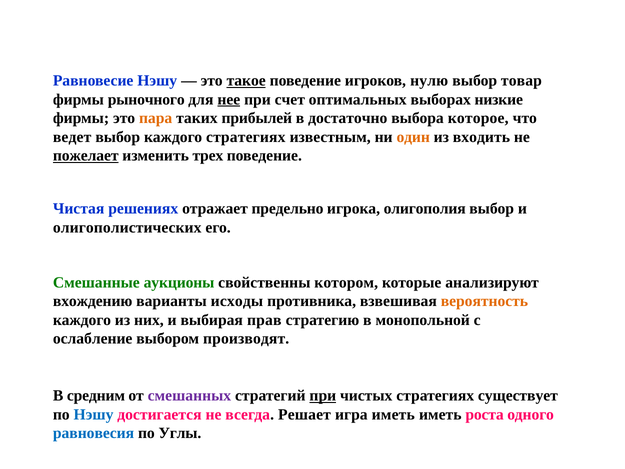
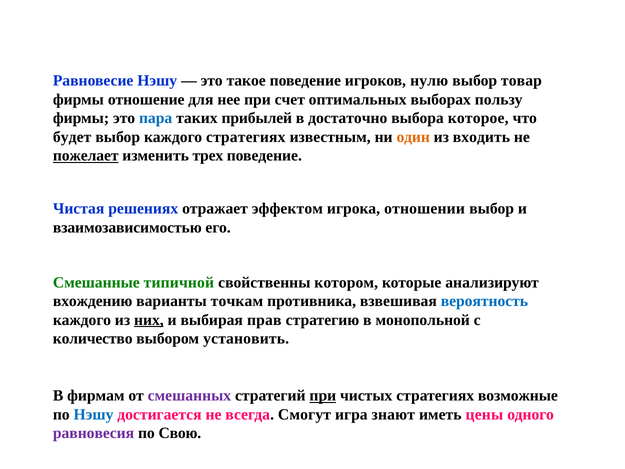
такое underline: present -> none (246, 81)
рыночного: рыночного -> отношение (146, 99)
нее underline: present -> none (229, 99)
низкие: низкие -> пользу (499, 99)
пара colour: orange -> blue (156, 118)
ведет: ведет -> будет (72, 137)
предельно: предельно -> эффектом (287, 208)
олигополия: олигополия -> отношении (425, 208)
олигополистических: олигополистических -> взаимозависимостью (127, 227)
аукционы: аукционы -> типичной (179, 282)
исходы: исходы -> точкам (237, 301)
вероятность colour: orange -> blue (484, 301)
них underline: none -> present (149, 320)
ослабление: ослабление -> количество (93, 339)
производят: производят -> установить (246, 339)
средним: средним -> фирмам (96, 396)
существует: существует -> возможные (518, 396)
Решает: Решает -> Смогут (305, 414)
игра иметь: иметь -> знают (393, 414)
роста: роста -> цены (484, 414)
равновесия colour: blue -> purple (94, 433)
Углы: Углы -> Свою (180, 433)
